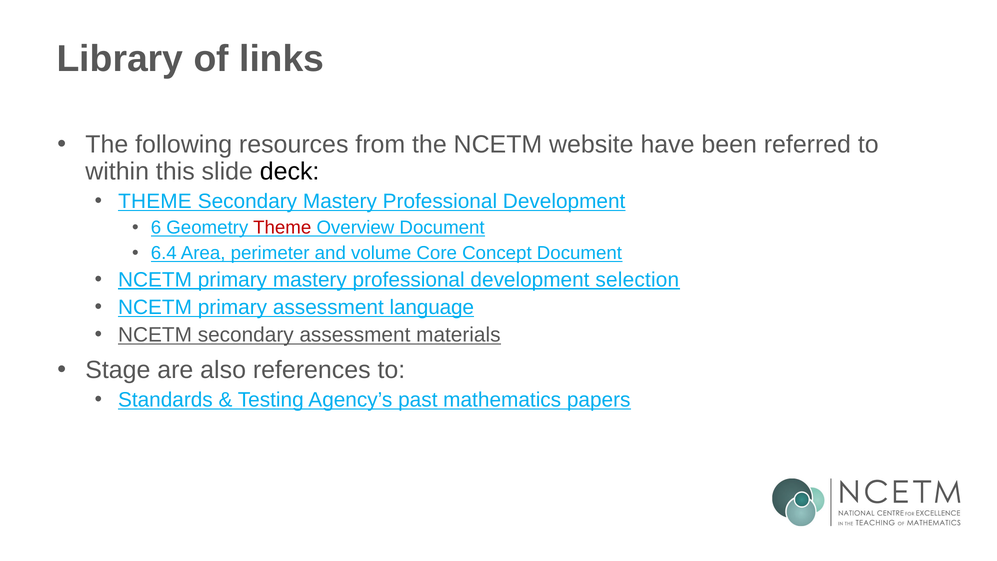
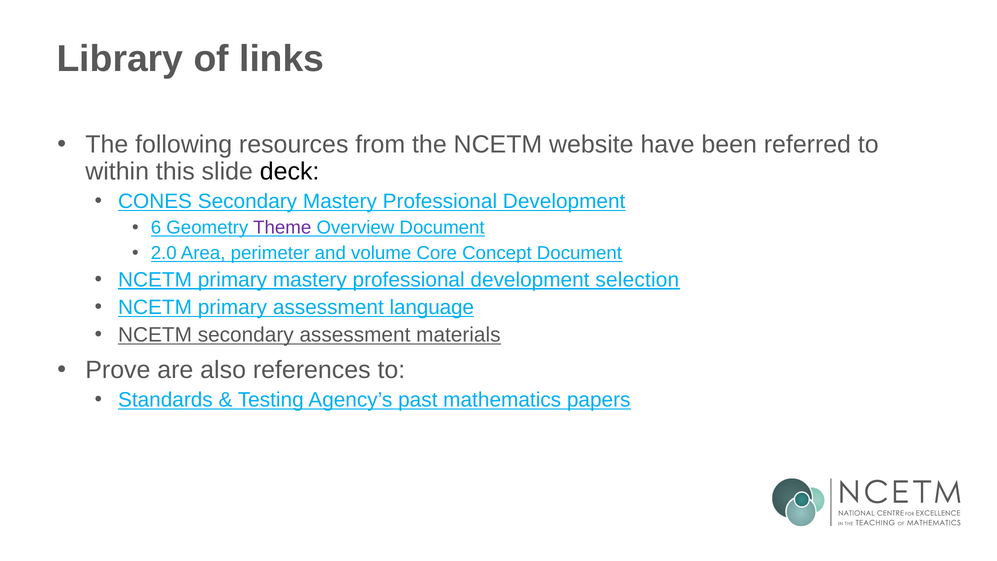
THEME: THEME -> CONES (155, 201)
Theme colour: red -> purple (282, 228)
6.4: 6.4 -> 2.0 (164, 253)
Stage: Stage -> Prove (118, 370)
